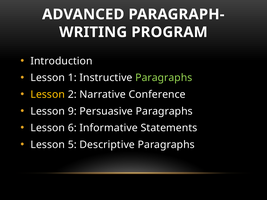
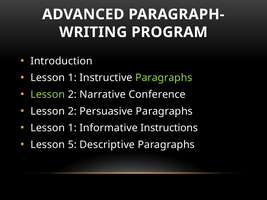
Lesson colour: yellow -> light green (48, 95)
9: 9 -> 2 (72, 111)
6: 6 -> 1 (72, 128)
Statements: Statements -> Instructions (169, 128)
